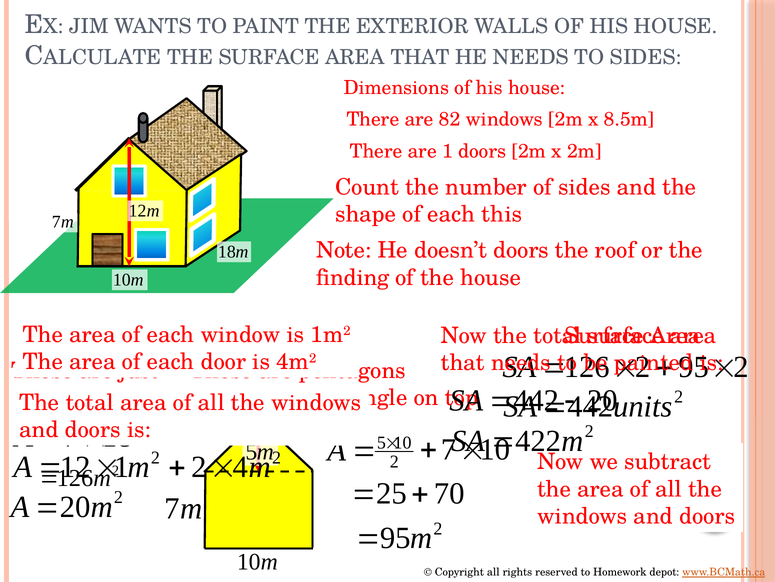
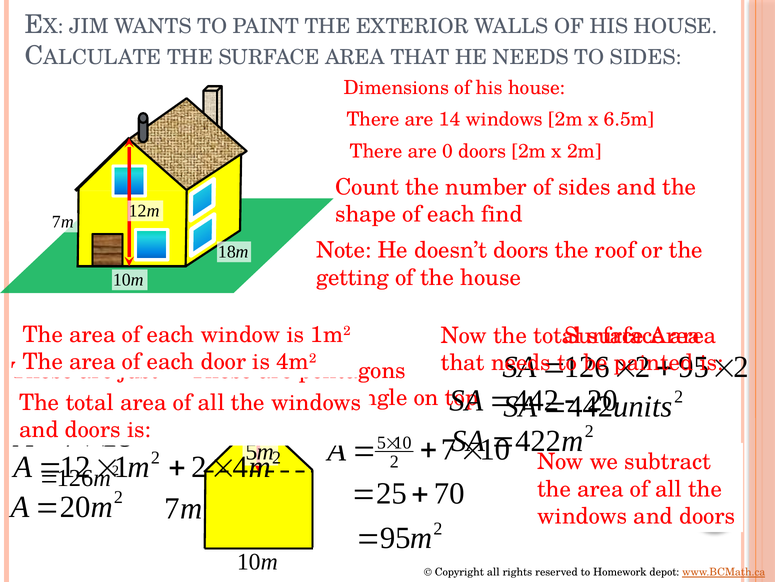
82: 82 -> 14 (450, 119)
8.5m: 8.5m -> 6.5m (629, 119)
are 1: 1 -> 0 (447, 151)
this: this -> find (502, 214)
finding: finding -> getting (353, 277)
